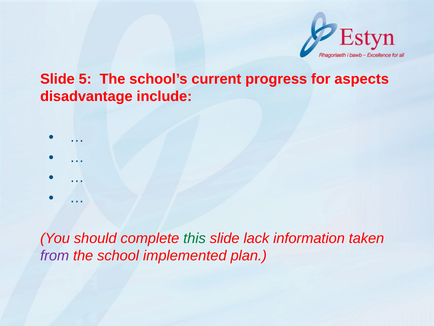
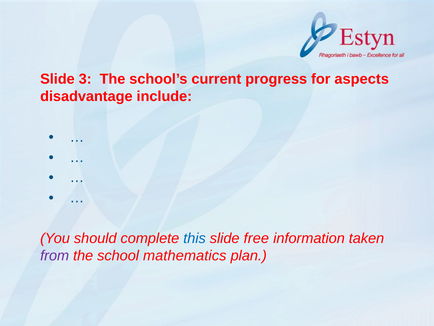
5: 5 -> 3 (85, 79)
this colour: green -> blue (195, 238)
lack: lack -> free (256, 238)
implemented: implemented -> mathematics (185, 255)
